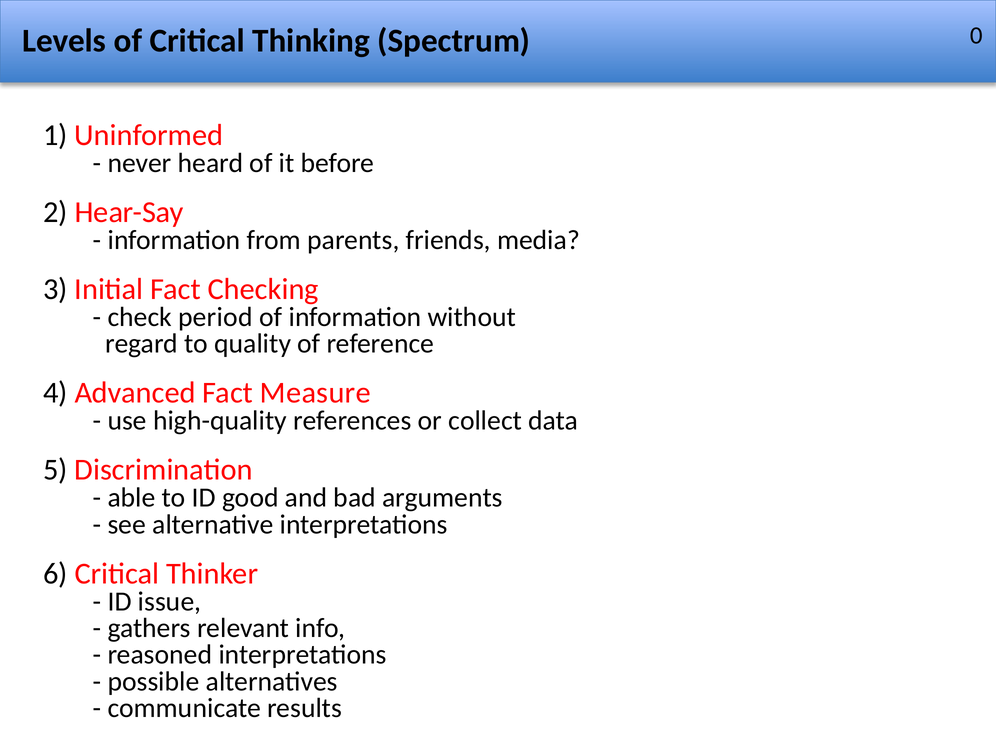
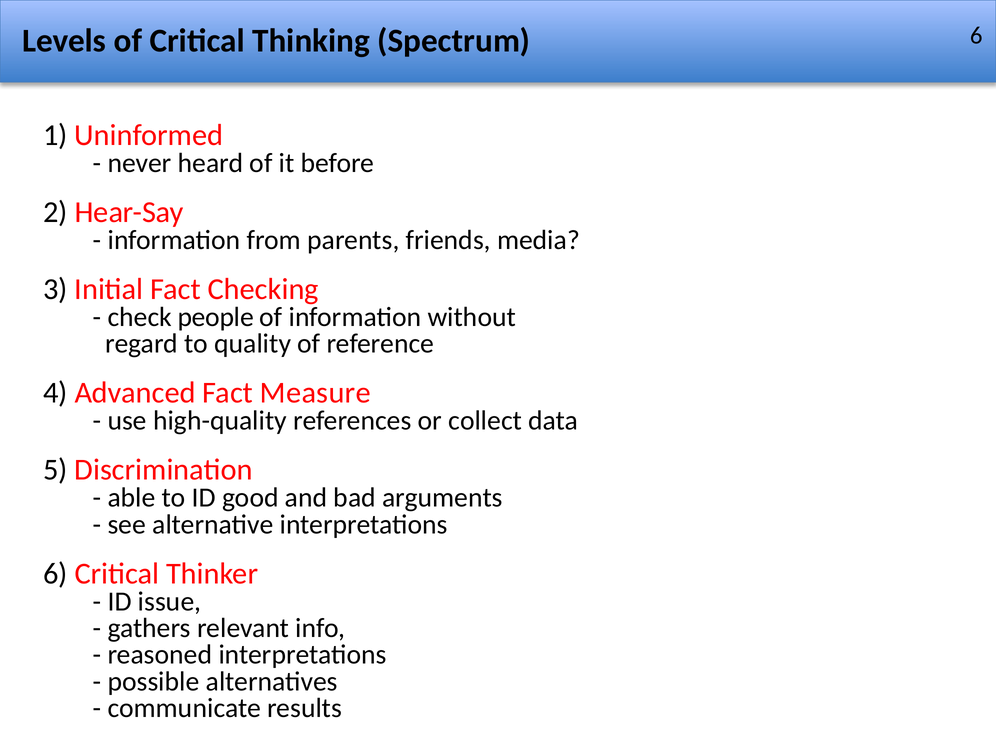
Spectrum 0: 0 -> 6 (976, 36)
period: period -> people (216, 317)
